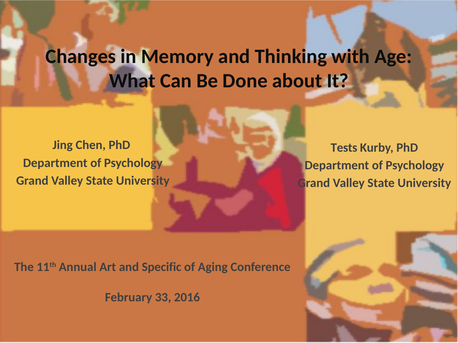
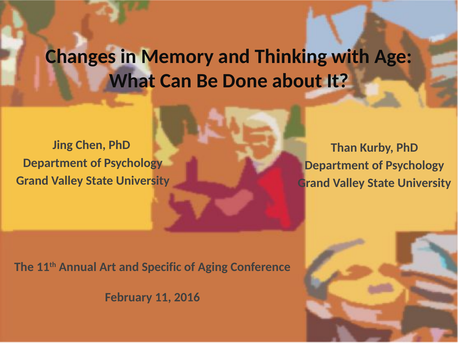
Tests: Tests -> Than (344, 148)
33: 33 -> 11 (163, 298)
